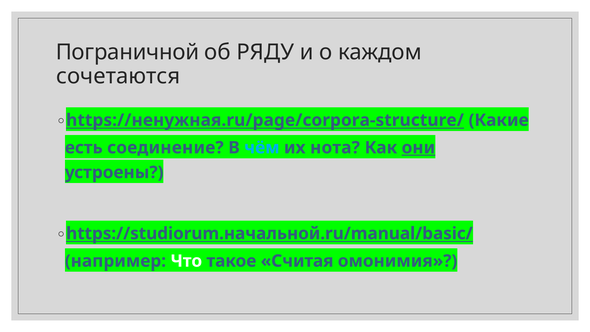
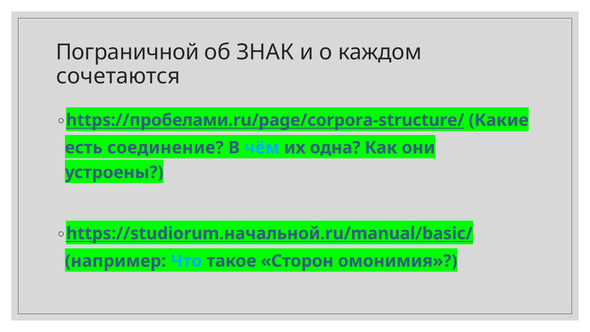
РЯДУ: РЯДУ -> ЗНАК (265, 52)
https://ненужная.ru/page/corpora-structure/: https://ненужная.ru/page/corpora-structure/ -> https://пробелами.ru/page/corpora-structure/ (265, 120)
нота: нота -> одна (335, 148)
они underline: present -> none (418, 148)
Что colour: white -> light blue (186, 261)
Считая: Считая -> Сторон (297, 261)
